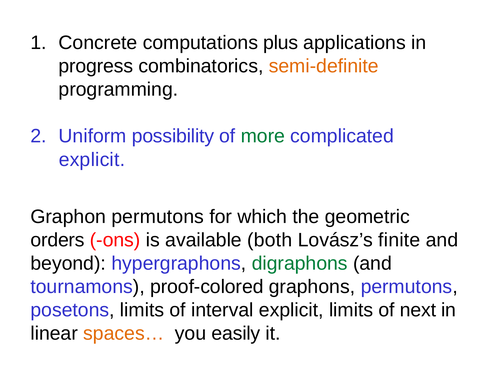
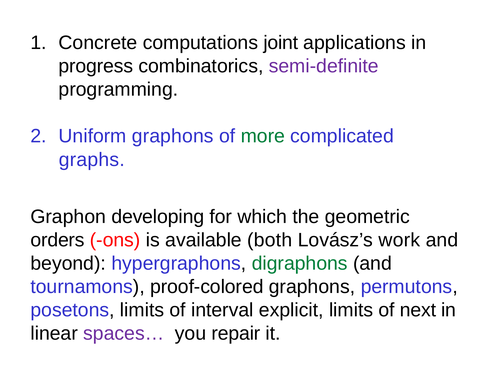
plus: plus -> joint (281, 43)
semi-definite colour: orange -> purple (324, 66)
Uniform possibility: possibility -> graphons (173, 136)
explicit: explicit -> graphs (92, 160)
Graphon permutons: permutons -> developing (158, 217)
finite: finite -> work (399, 240)
spaces… colour: orange -> purple (124, 333)
easily: easily -> repair (236, 333)
